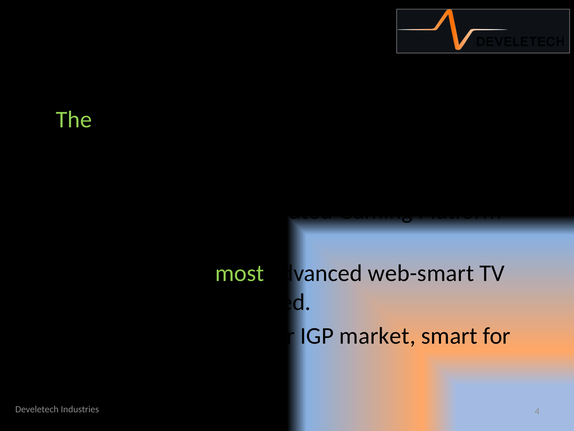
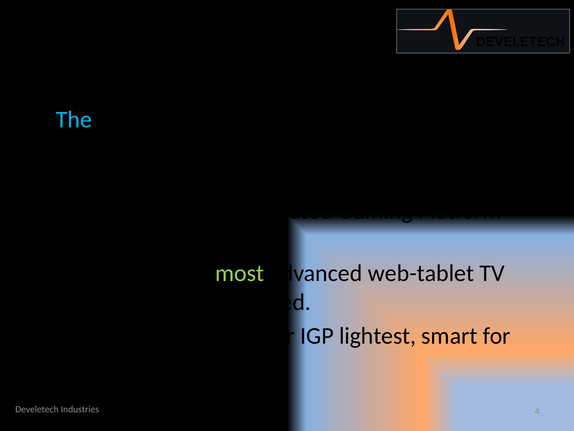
The colour: light green -> light blue (74, 119)
web-smart: web-smart -> web-tablet (421, 273)
IGP market: market -> lightest (378, 336)
